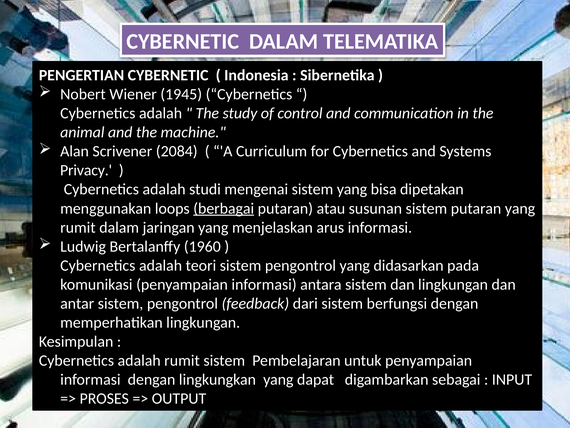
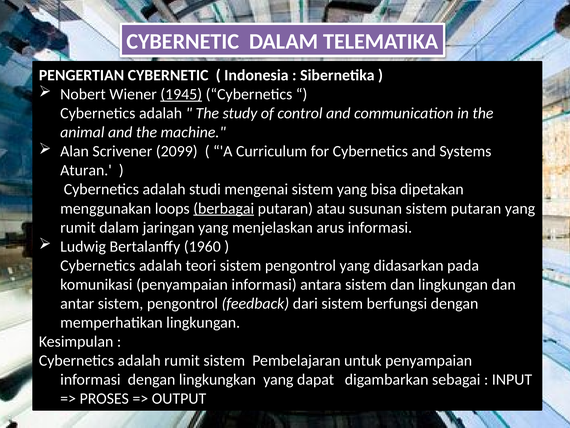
1945 underline: none -> present (181, 94)
2084: 2084 -> 2099 (177, 151)
Privacy: Privacy -> Aturan (86, 170)
